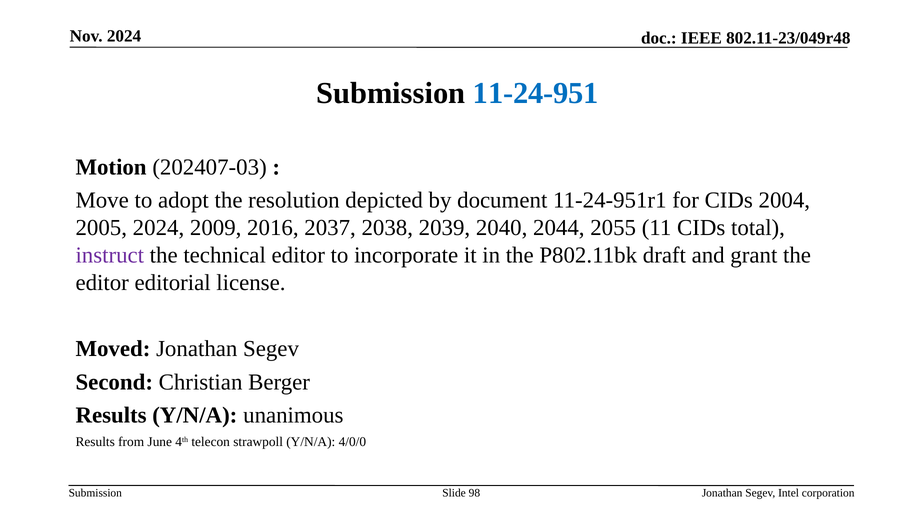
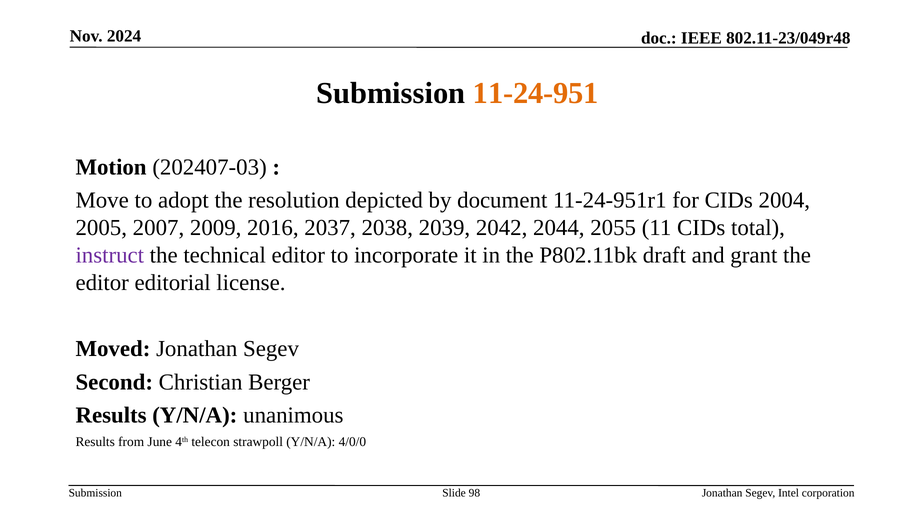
11-24-951 colour: blue -> orange (536, 94)
2005 2024: 2024 -> 2007 (158, 228)
2040: 2040 -> 2042 (502, 228)
